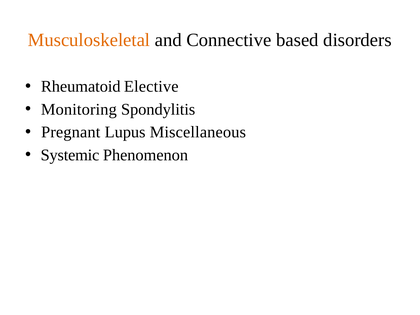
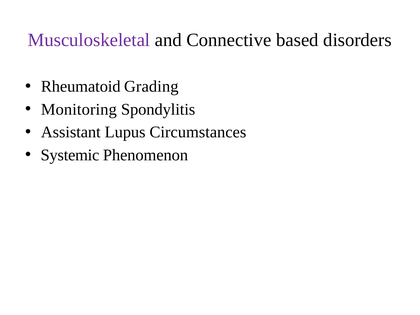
Musculoskeletal colour: orange -> purple (89, 40)
Elective: Elective -> Grading (151, 87)
Pregnant: Pregnant -> Assistant (71, 132)
Miscellaneous: Miscellaneous -> Circumstances (198, 132)
